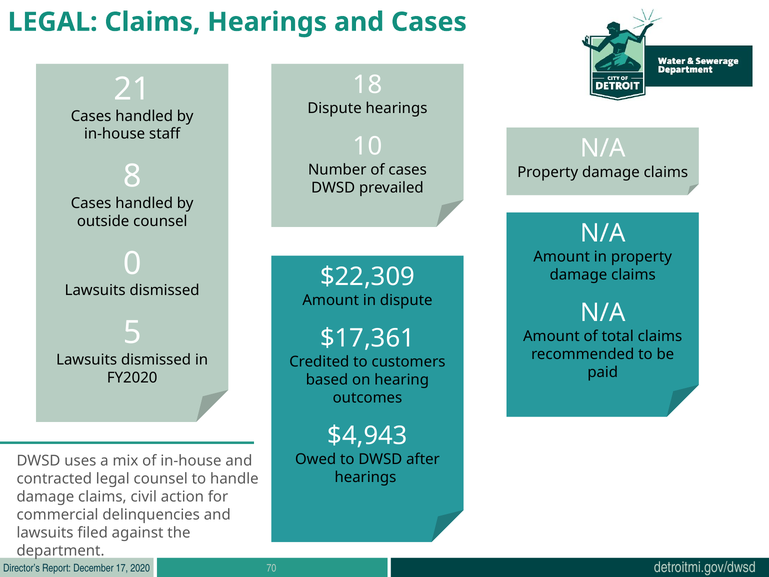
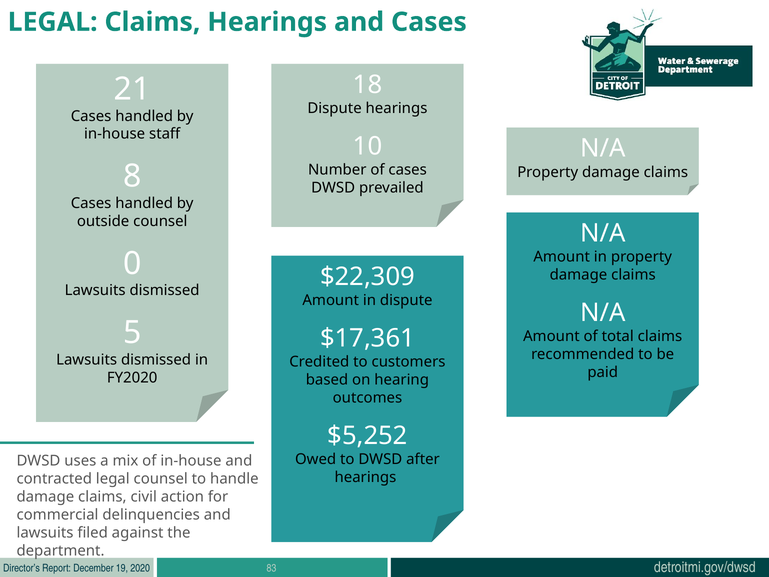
$4,943: $4,943 -> $5,252 (367, 436)
17: 17 -> 19 (122, 568)
70: 70 -> 83 (271, 568)
